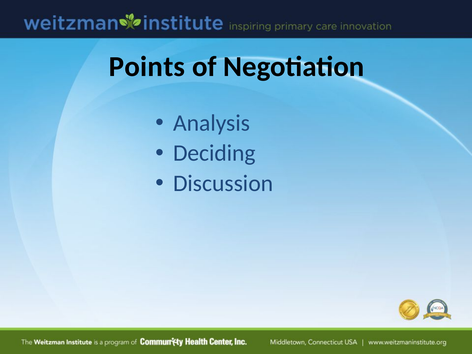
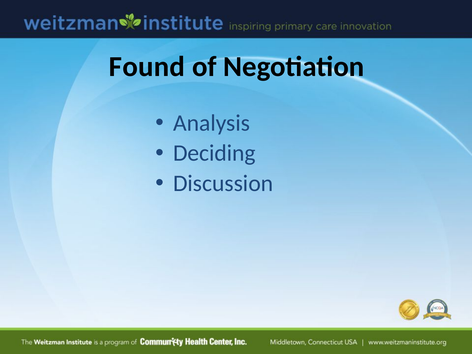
Points: Points -> Found (147, 67)
